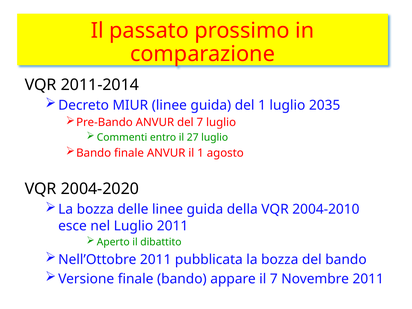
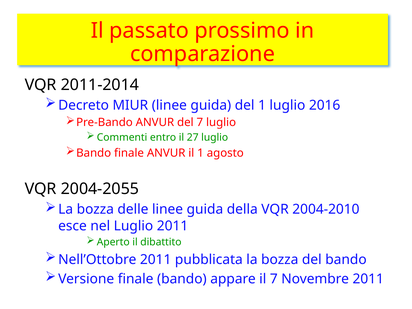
2035: 2035 -> 2016 (325, 105)
2004-2020: 2004-2020 -> 2004-2055 (100, 189)
